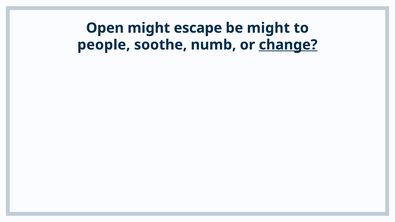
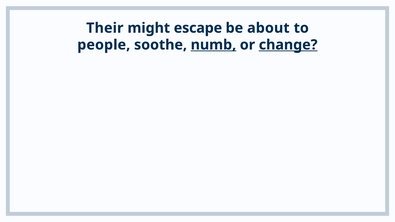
Open: Open -> Their (105, 28)
be might: might -> about (268, 28)
numb underline: none -> present (213, 45)
